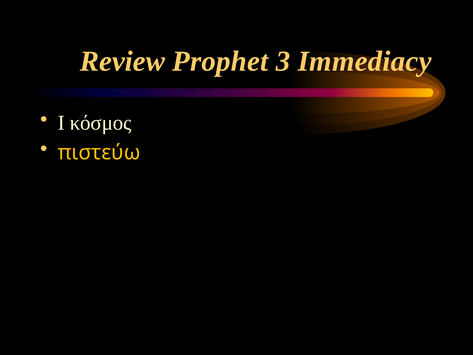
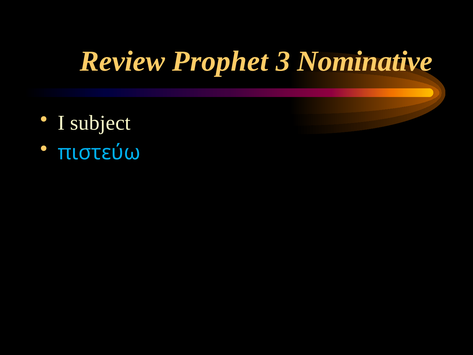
Immediacy: Immediacy -> Nominative (365, 61)
κόσμος: κόσμος -> subject (100, 123)
πιστεύω colour: yellow -> light blue (99, 152)
